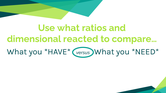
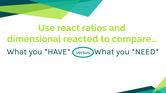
Use what: what -> react (68, 28)
